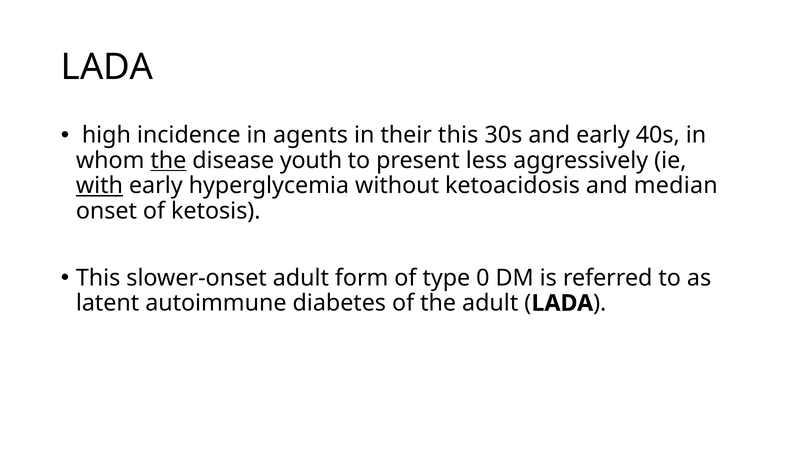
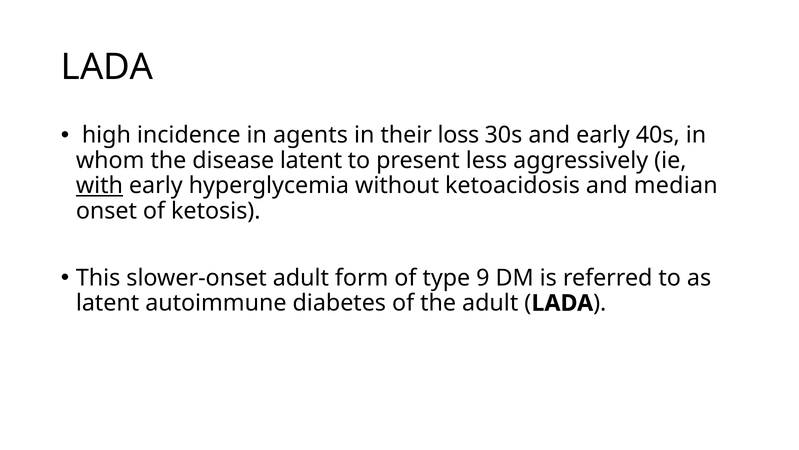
their this: this -> loss (458, 135)
the underline: present -> none (168, 160)
disease youth: youth -> latent (311, 160)
0: 0 -> 9 (483, 278)
